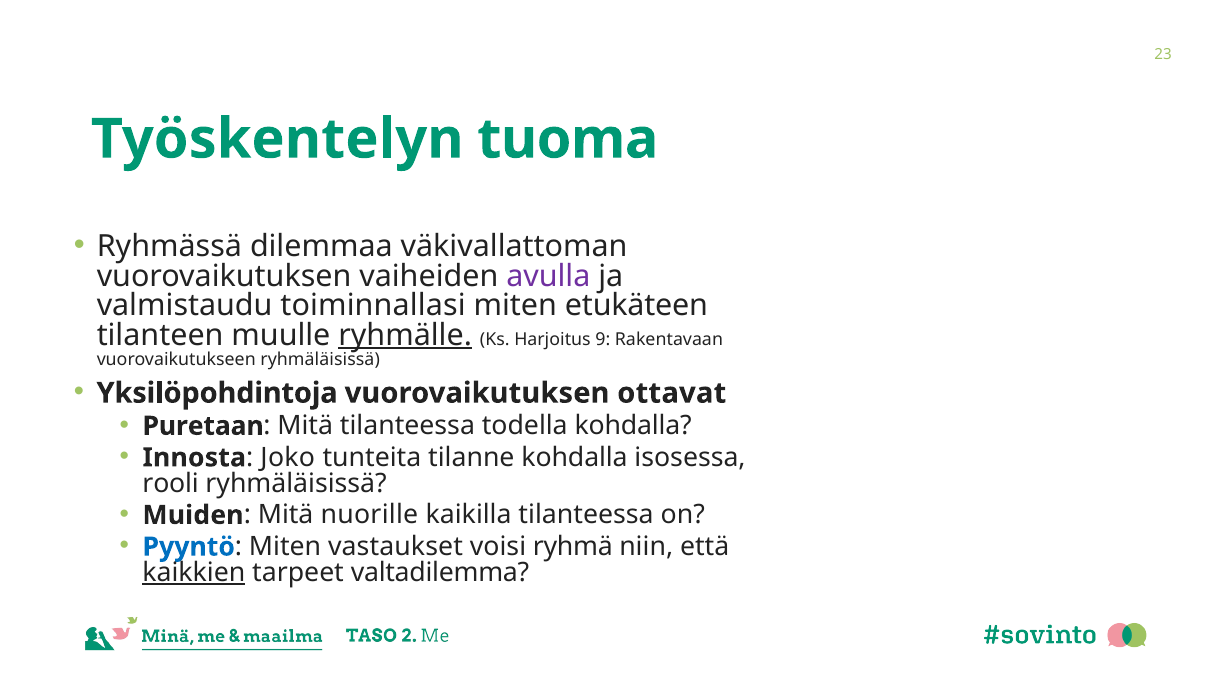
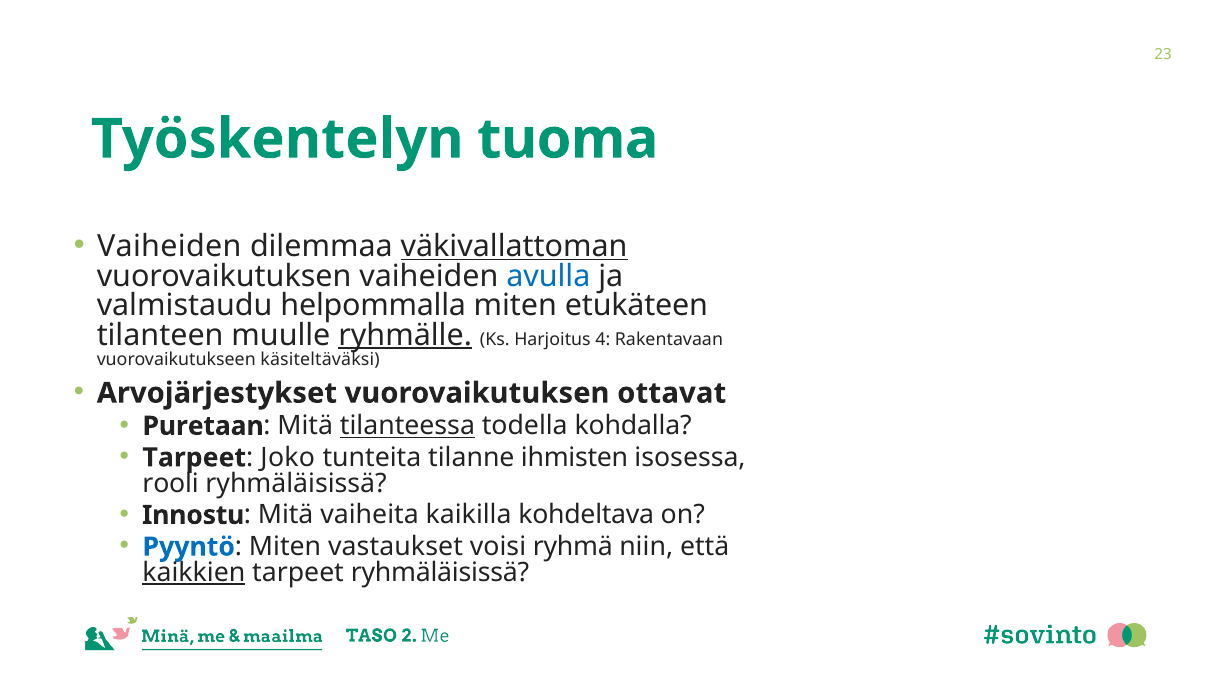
Ryhmässä: Ryhmässä -> Vaiheiden (169, 246)
väkivallattoman underline: none -> present (514, 246)
avulla colour: purple -> blue (548, 276)
toiminnallasi: toiminnallasi -> helpommalla (373, 305)
9: 9 -> 4 (603, 339)
vuorovaikutukseen ryhmäläisissä: ryhmäläisissä -> käsiteltäväksi (320, 359)
Yksilöpohdintoja: Yksilöpohdintoja -> Arvojärjestykset (217, 393)
tilanteessa underline: none -> present (407, 426)
Innosta: Innosta -> Tarpeet (194, 457)
tilanne kohdalla: kohdalla -> ihmisten (575, 457)
Muiden: Muiden -> Innostu (193, 515)
nuorille: nuorille -> vaiheita (370, 515)
kaikilla tilanteessa: tilanteessa -> kohdeltava (586, 515)
tarpeet valtadilemma: valtadilemma -> ryhmäläisissä (440, 572)
